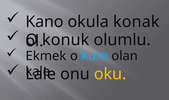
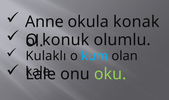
Kano: Kano -> Anne (44, 22)
Ekmek: Ekmek -> Kulaklı (46, 56)
oku colour: yellow -> light green (110, 74)
